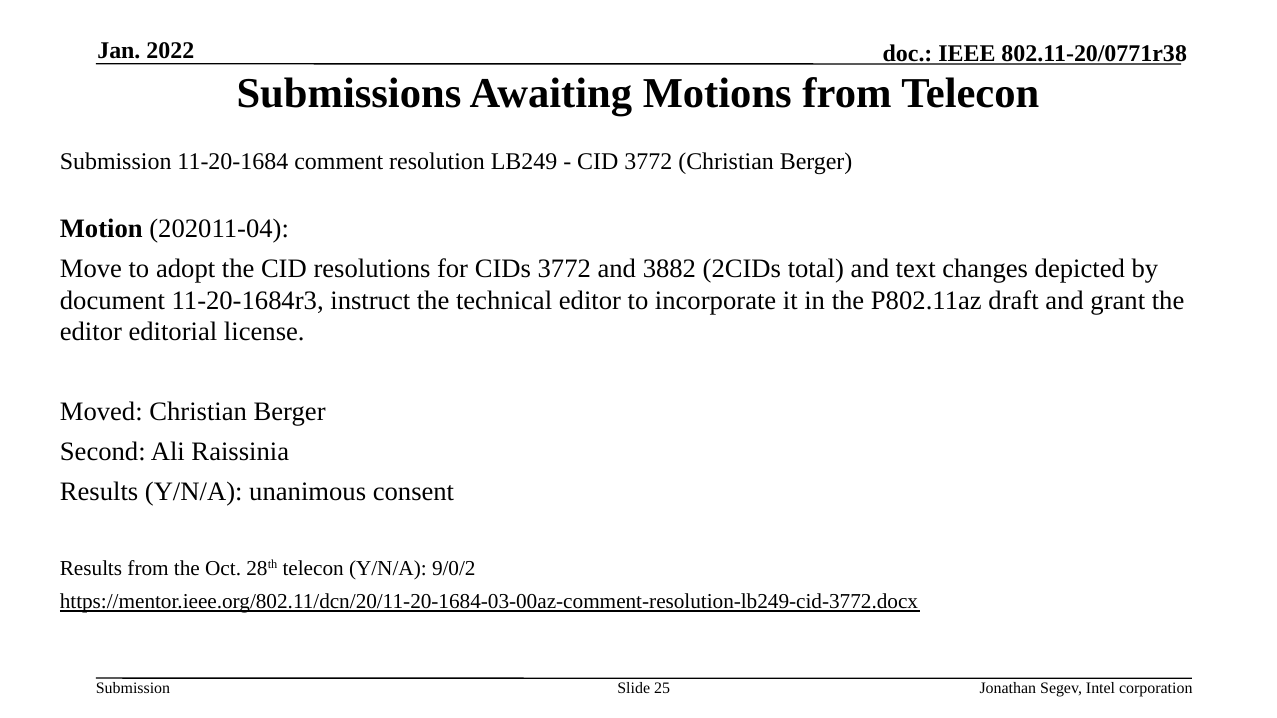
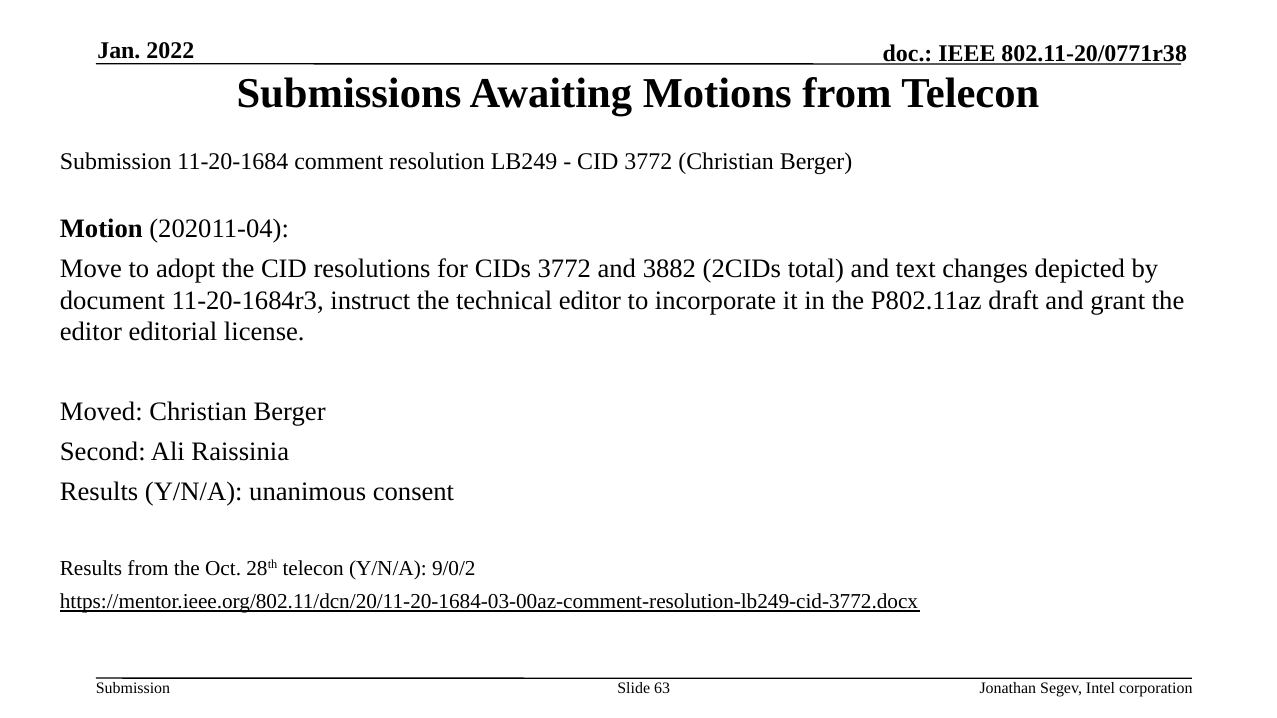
25: 25 -> 63 (662, 689)
